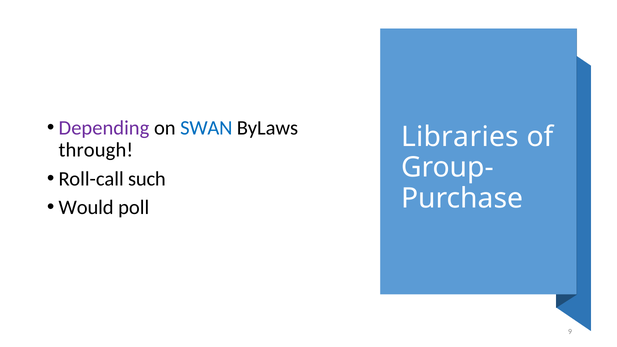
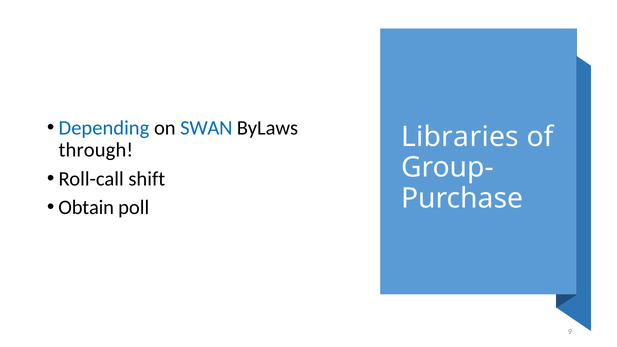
Depending colour: purple -> blue (104, 128)
such: such -> shift (147, 179)
Would: Would -> Obtain (86, 207)
